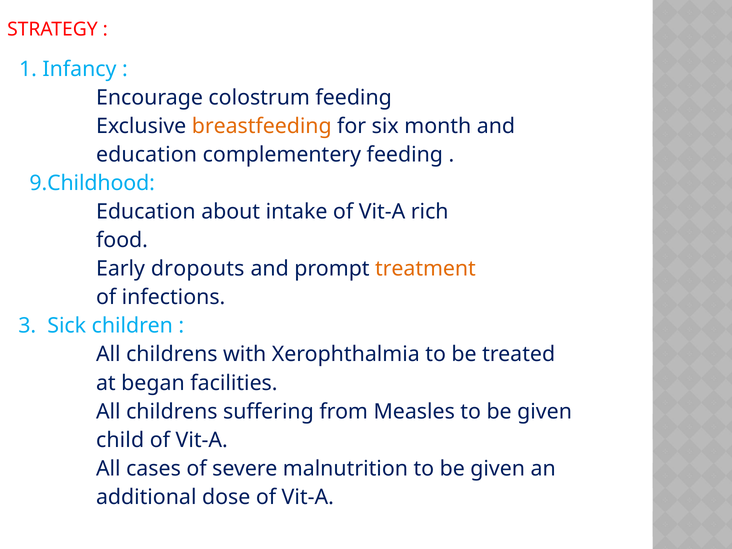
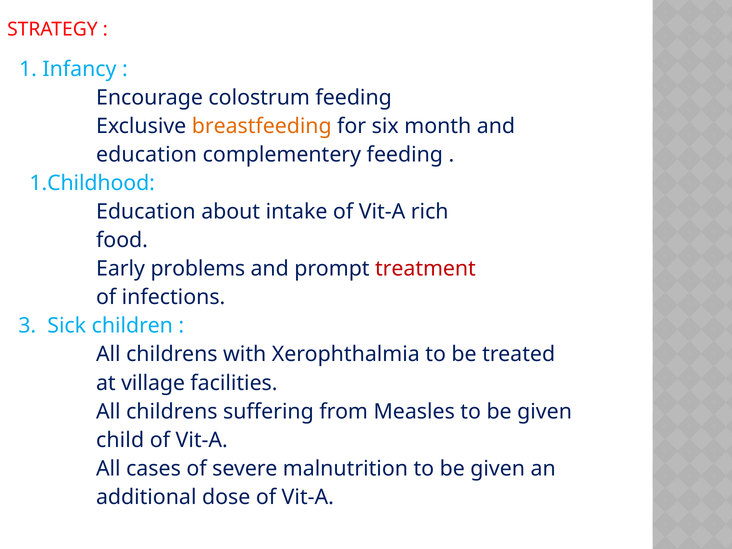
9.Childhood: 9.Childhood -> 1.Childhood (92, 183)
dropouts: dropouts -> problems (198, 269)
treatment colour: orange -> red (425, 269)
began: began -> village (153, 383)
